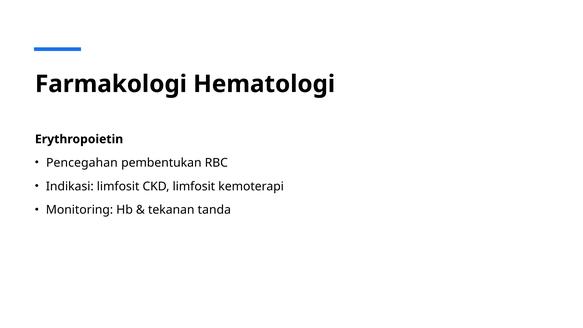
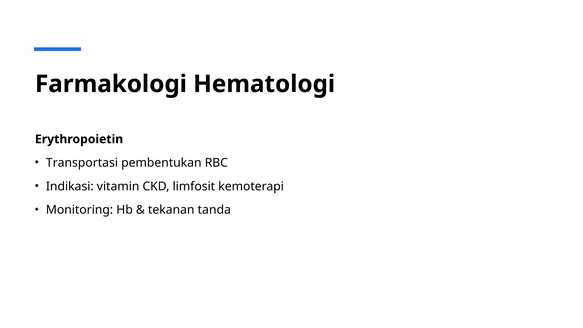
Pencegahan: Pencegahan -> Transportasi (82, 163)
Indikasi limfosit: limfosit -> vitamin (118, 186)
